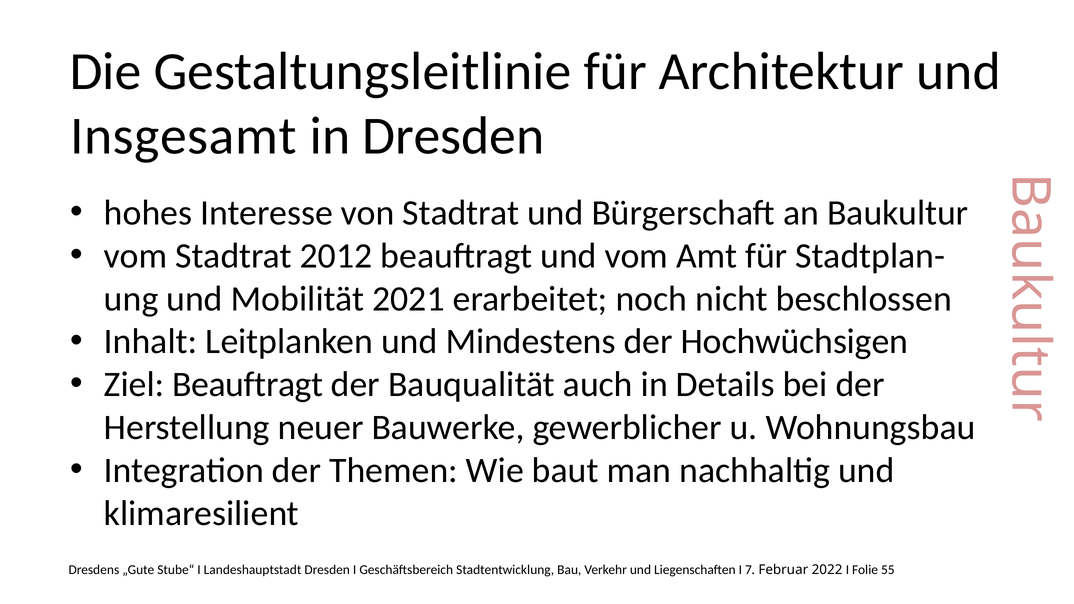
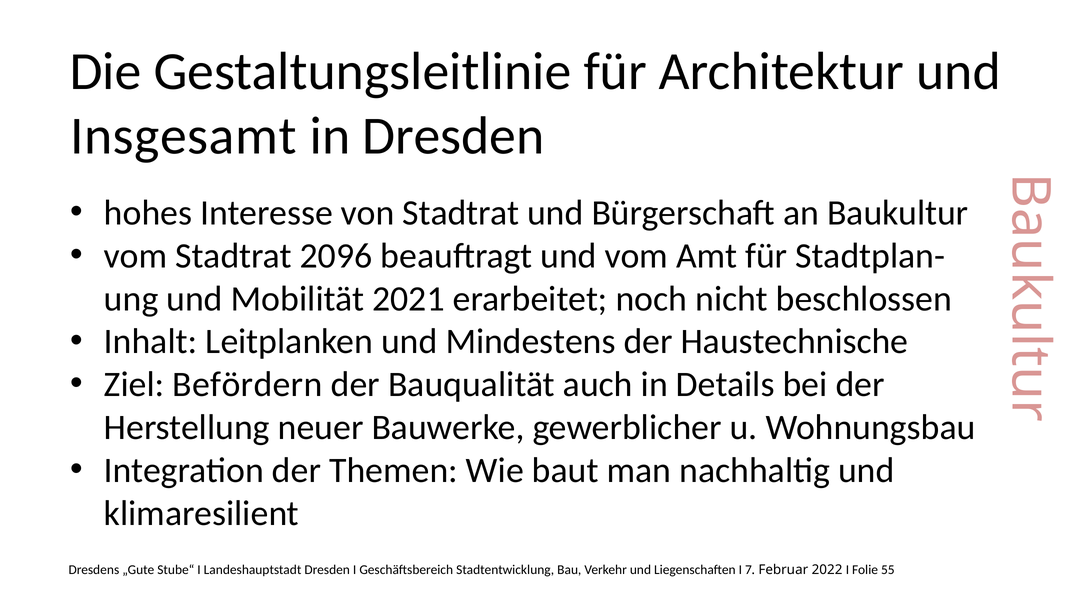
2012: 2012 -> 2096 (336, 256)
Hochwüchsigen: Hochwüchsigen -> Haustechnische (794, 342)
Ziel Beauftragt: Beauftragt -> Befördern (247, 385)
